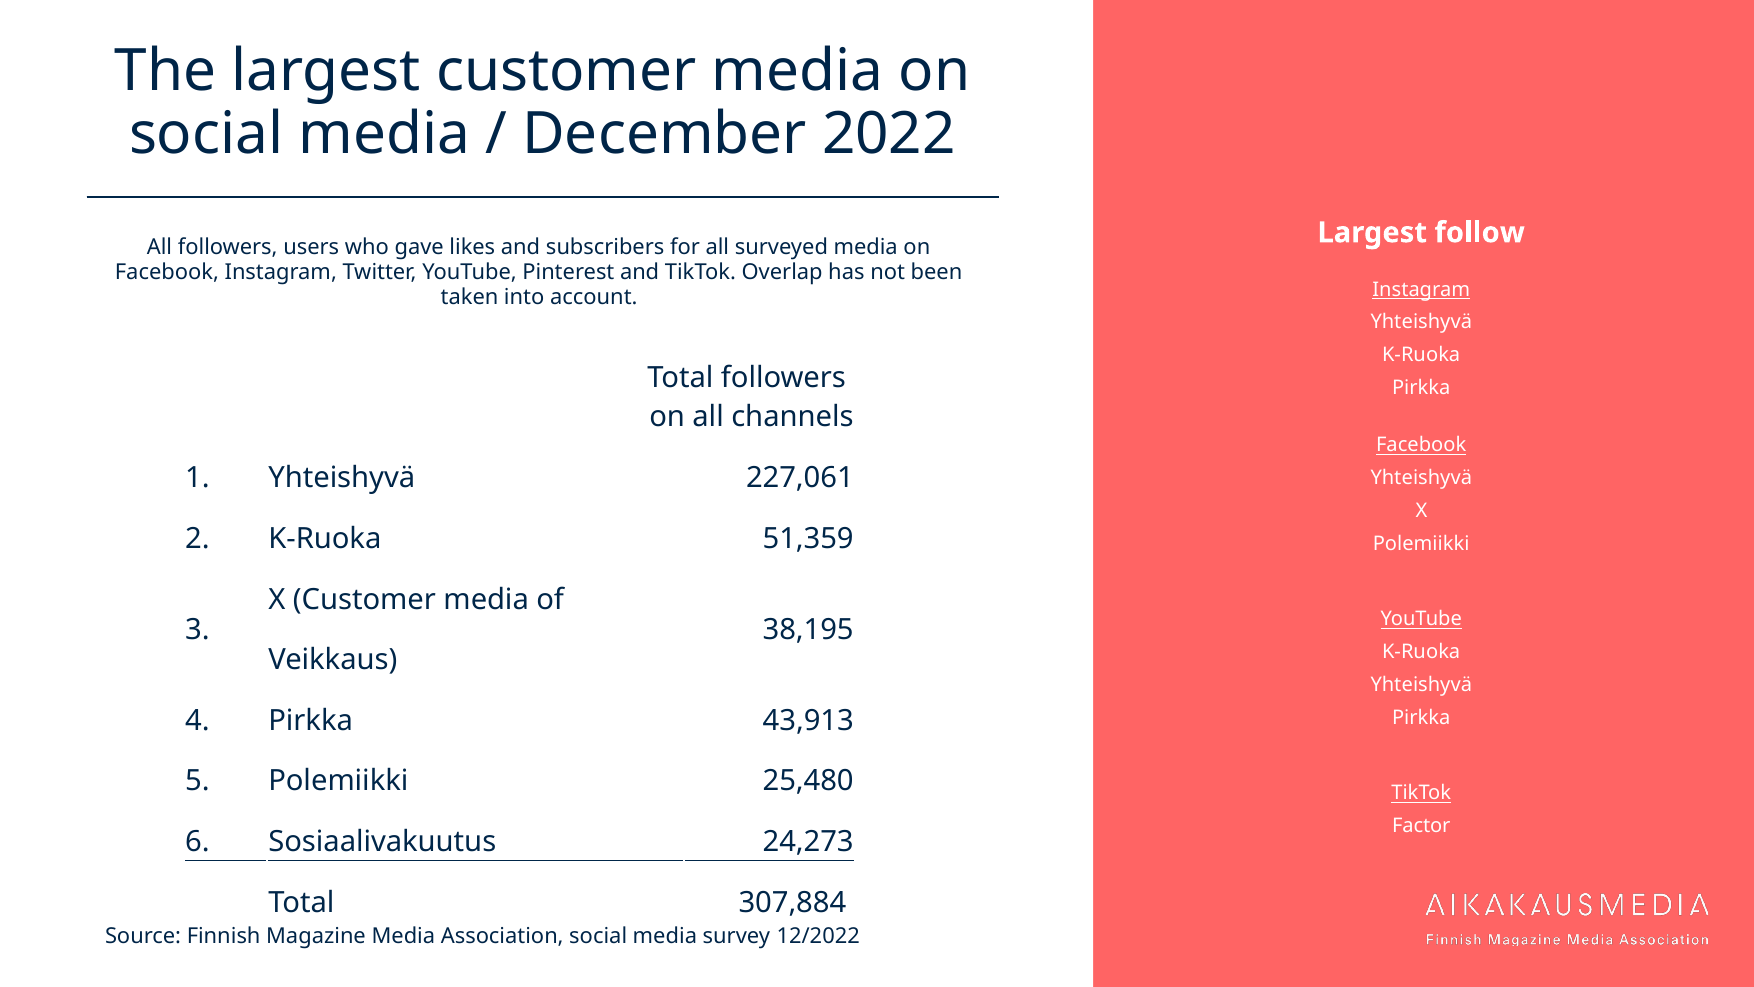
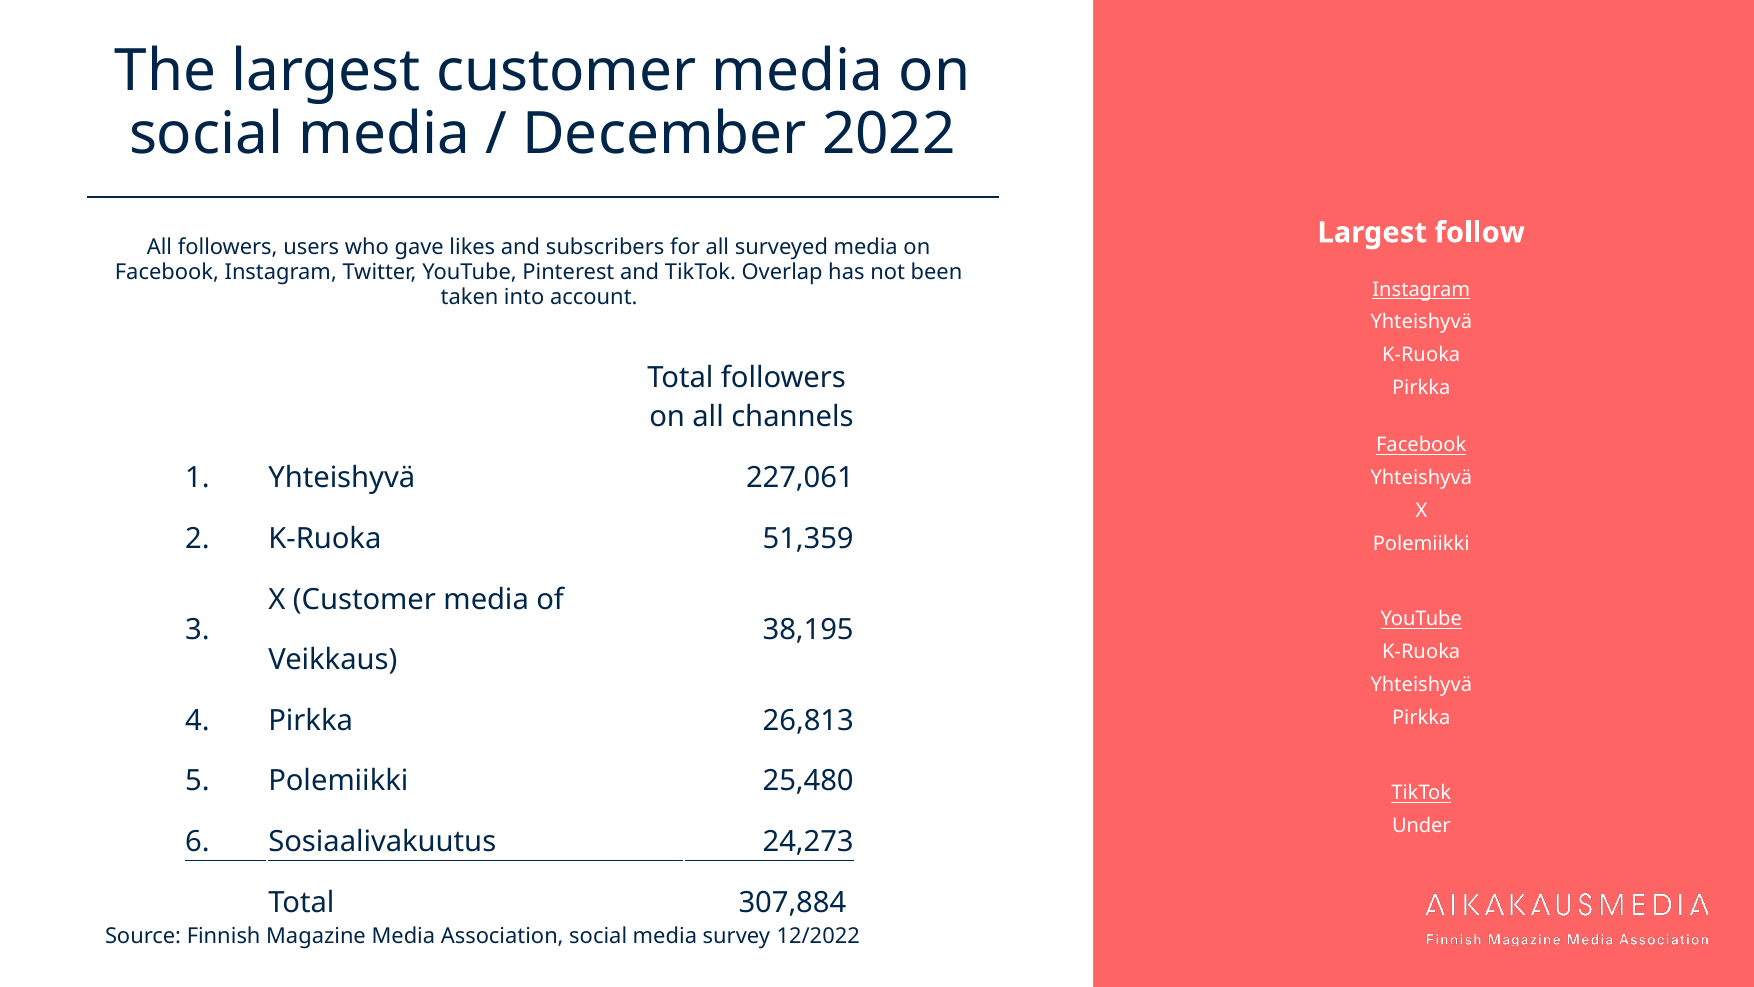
43,913: 43,913 -> 26,813 (808, 720)
Factor: Factor -> Under (1421, 826)
